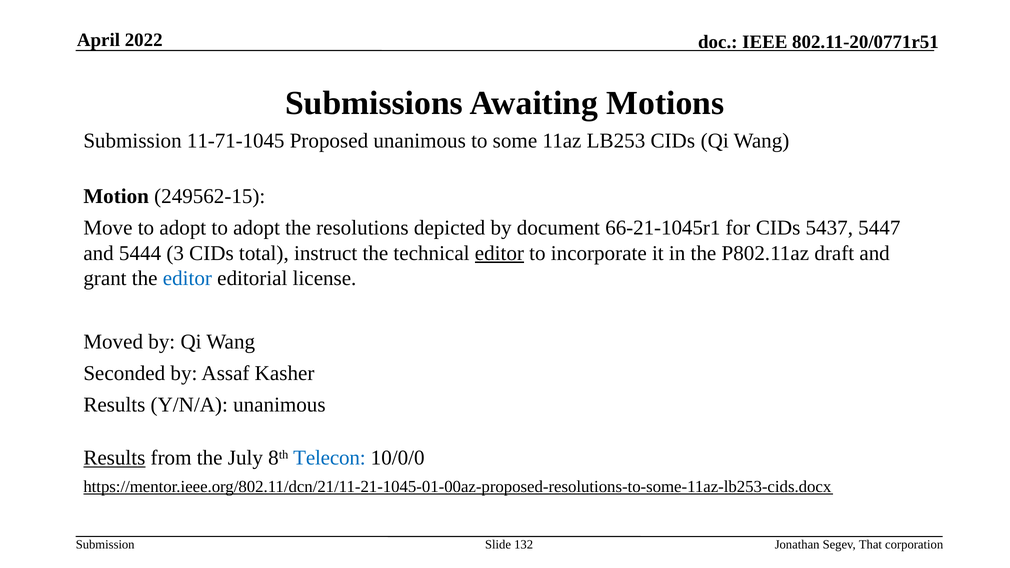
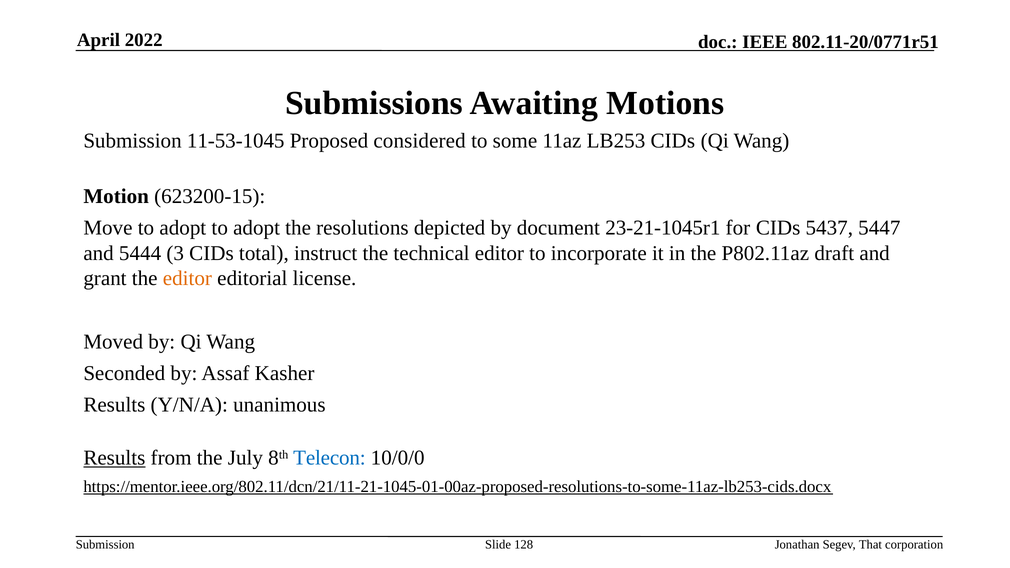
11-71-1045: 11-71-1045 -> 11-53-1045 (236, 141)
Proposed unanimous: unanimous -> considered (420, 141)
249562-15: 249562-15 -> 623200-15 (210, 197)
66-21-1045r1: 66-21-1045r1 -> 23-21-1045r1 (663, 228)
editor underline: present -> none (499, 253)
editor colour: blue -> orange (187, 279)
132: 132 -> 128 (524, 545)
